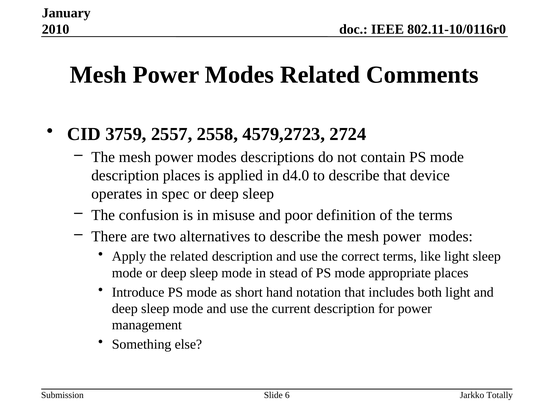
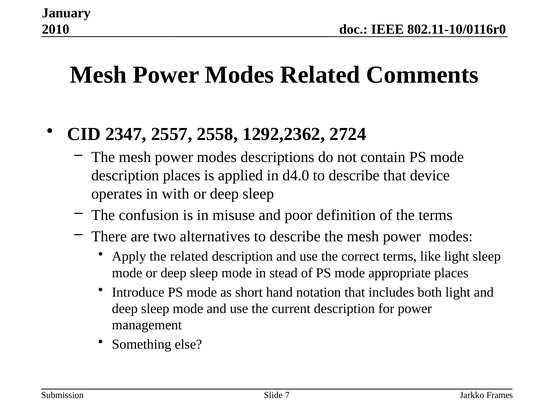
3759: 3759 -> 2347 (126, 134)
4579,2723: 4579,2723 -> 1292,2362 (284, 134)
spec: spec -> with (176, 194)
Totally: Totally -> Frames (500, 395)
6: 6 -> 7 (287, 395)
